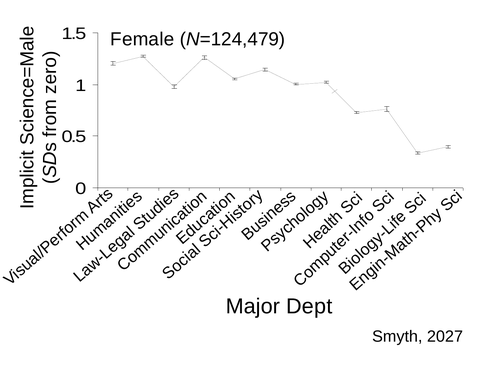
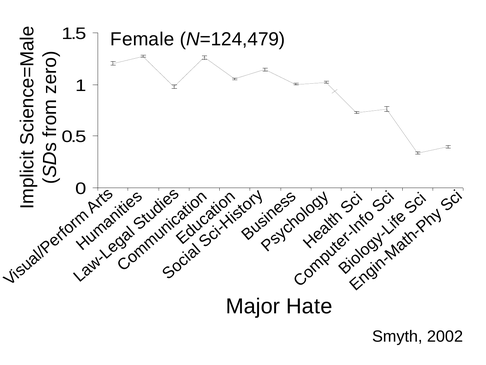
Dept: Dept -> Hate (309, 306)
2027: 2027 -> 2002 (445, 336)
